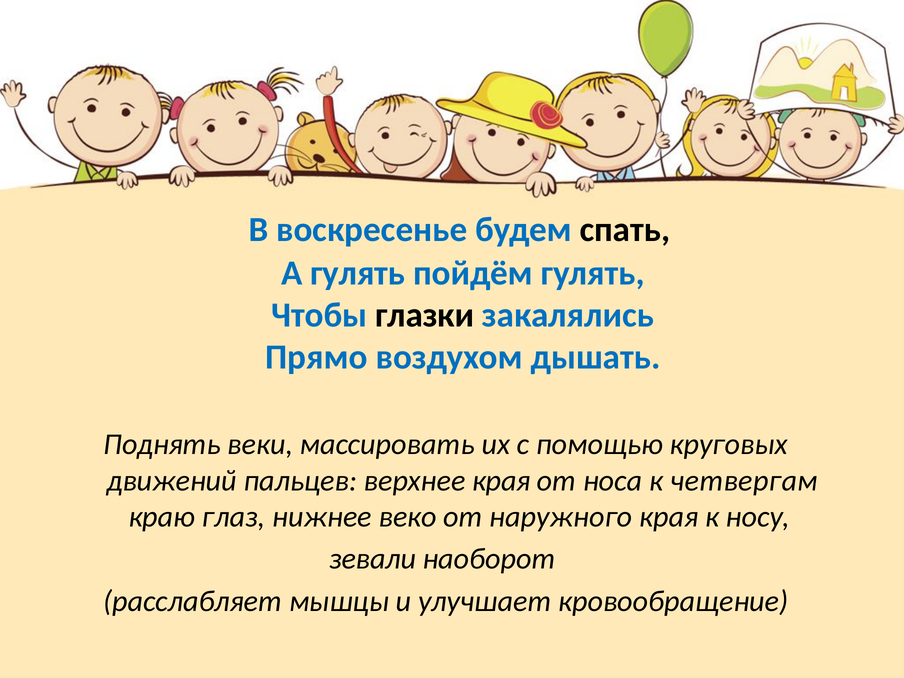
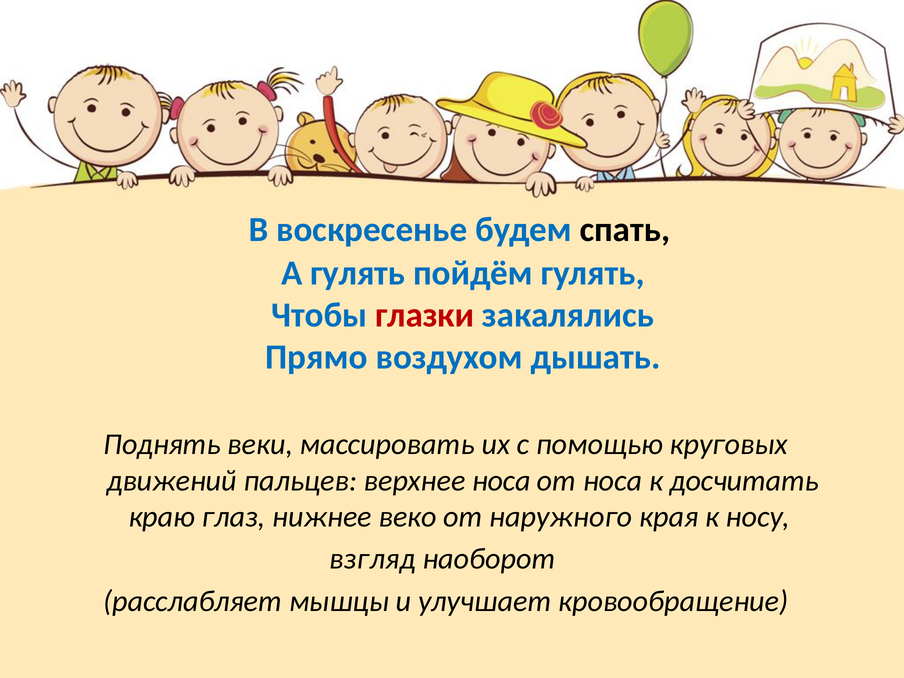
глазки colour: black -> red (425, 315)
верхнее края: края -> носа (501, 481)
четвергам: четвергам -> досчитать (744, 481)
зевали: зевали -> взгляд (372, 559)
